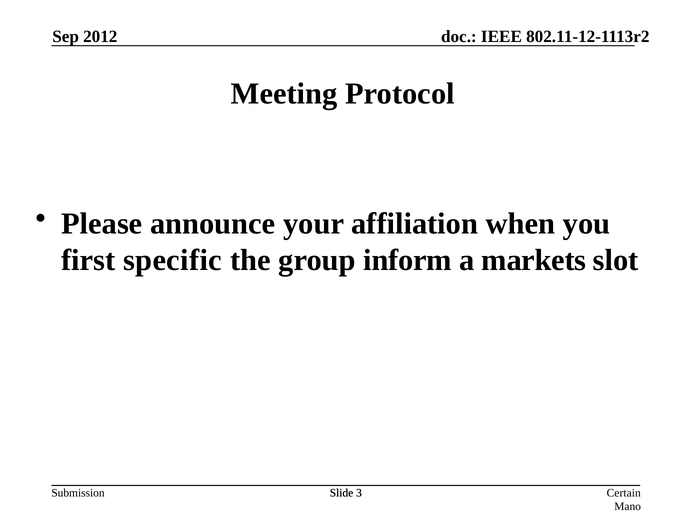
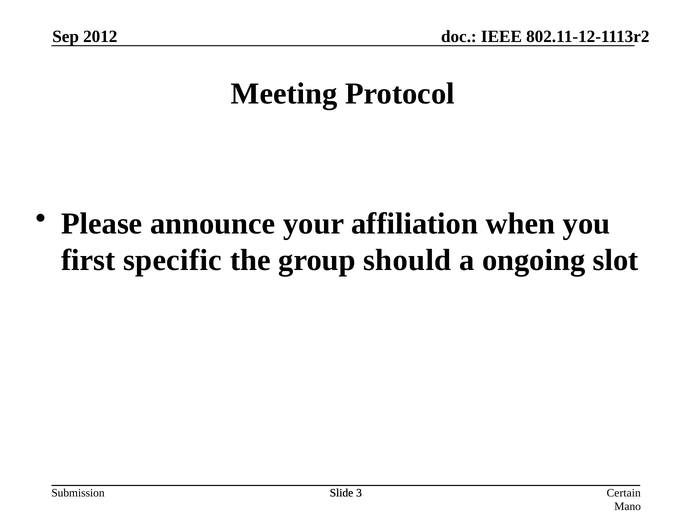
inform: inform -> should (407, 261)
markets: markets -> ongoing (534, 261)
